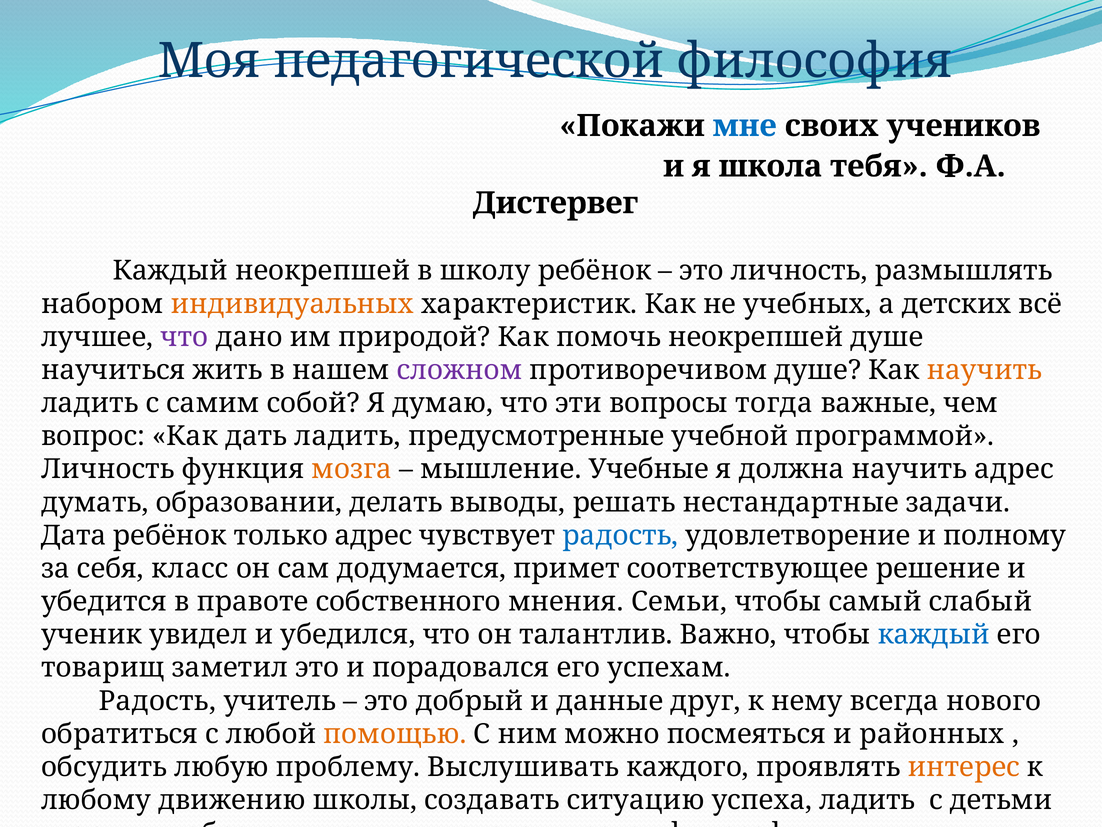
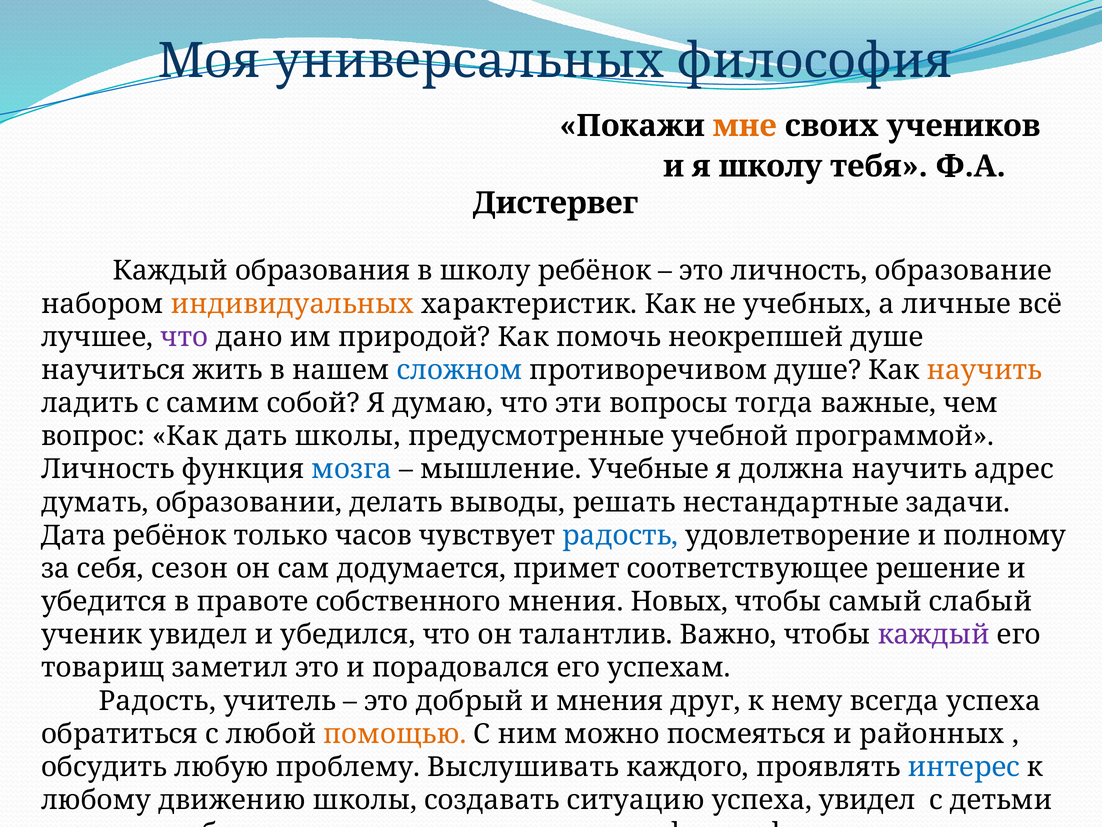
педагогической: педагогической -> универсальных (469, 61)
мне colour: blue -> orange (745, 126)
я школа: школа -> школу (770, 166)
Каждый неокрепшей: неокрепшей -> образования (323, 271)
размышлять: размышлять -> образование (963, 271)
детских: детских -> личные (956, 304)
сложном colour: purple -> blue (460, 370)
дать ладить: ладить -> школы (347, 436)
мозга colour: orange -> blue (352, 469)
только адрес: адрес -> часов (373, 535)
класс: класс -> сезон (190, 568)
Семьи: Семьи -> Новых (679, 601)
каждый colour: blue -> purple (934, 634)
и данные: данные -> мнения (610, 700)
всегда нового: нового -> успеха (994, 700)
интерес colour: orange -> blue (964, 767)
успеха ладить: ладить -> увидел (867, 800)
